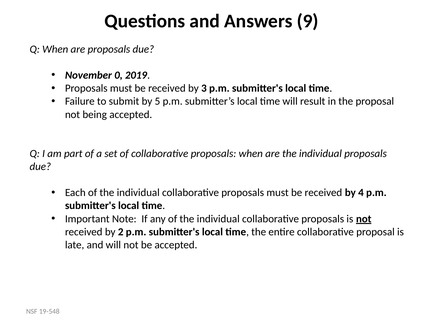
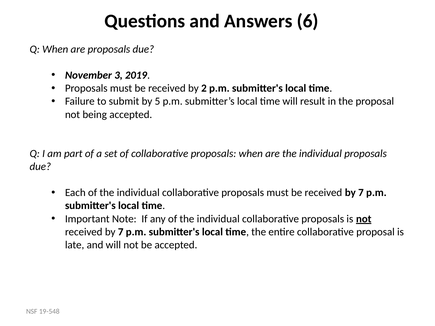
9: 9 -> 6 (308, 21)
0: 0 -> 3 (118, 75)
3: 3 -> 2 (204, 88)
be received by 4: 4 -> 7 (361, 193)
2: 2 -> 7 (121, 232)
